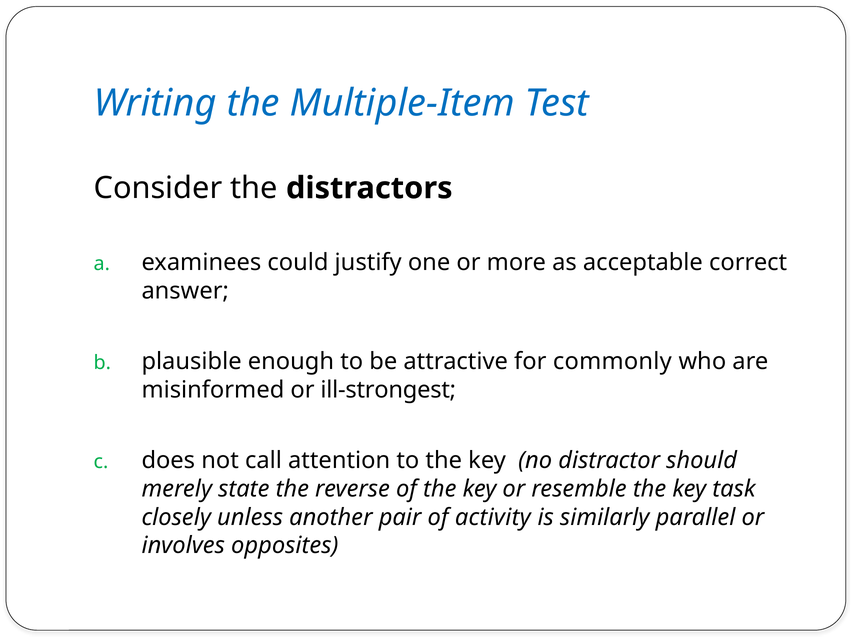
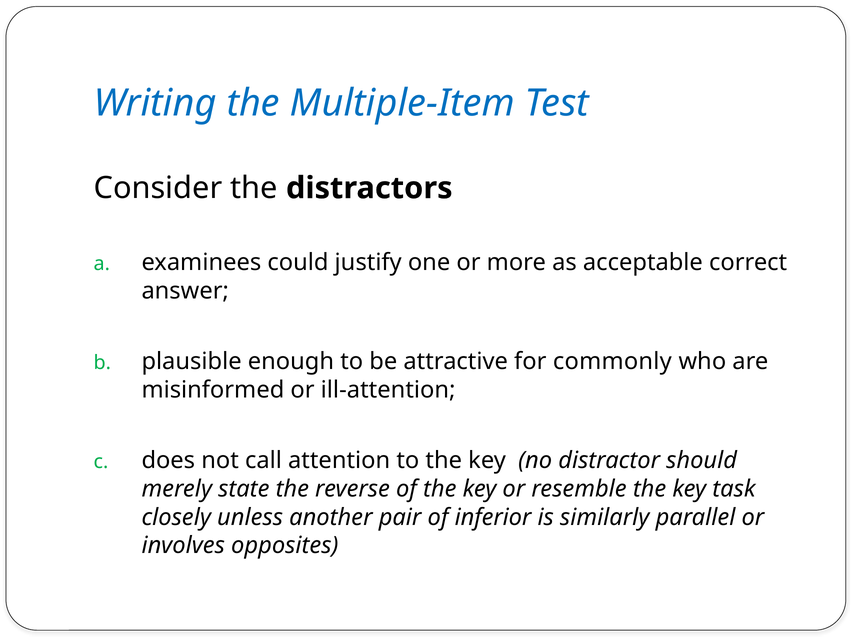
ill-strongest: ill-strongest -> ill-attention (388, 390)
activity: activity -> inferior (493, 517)
